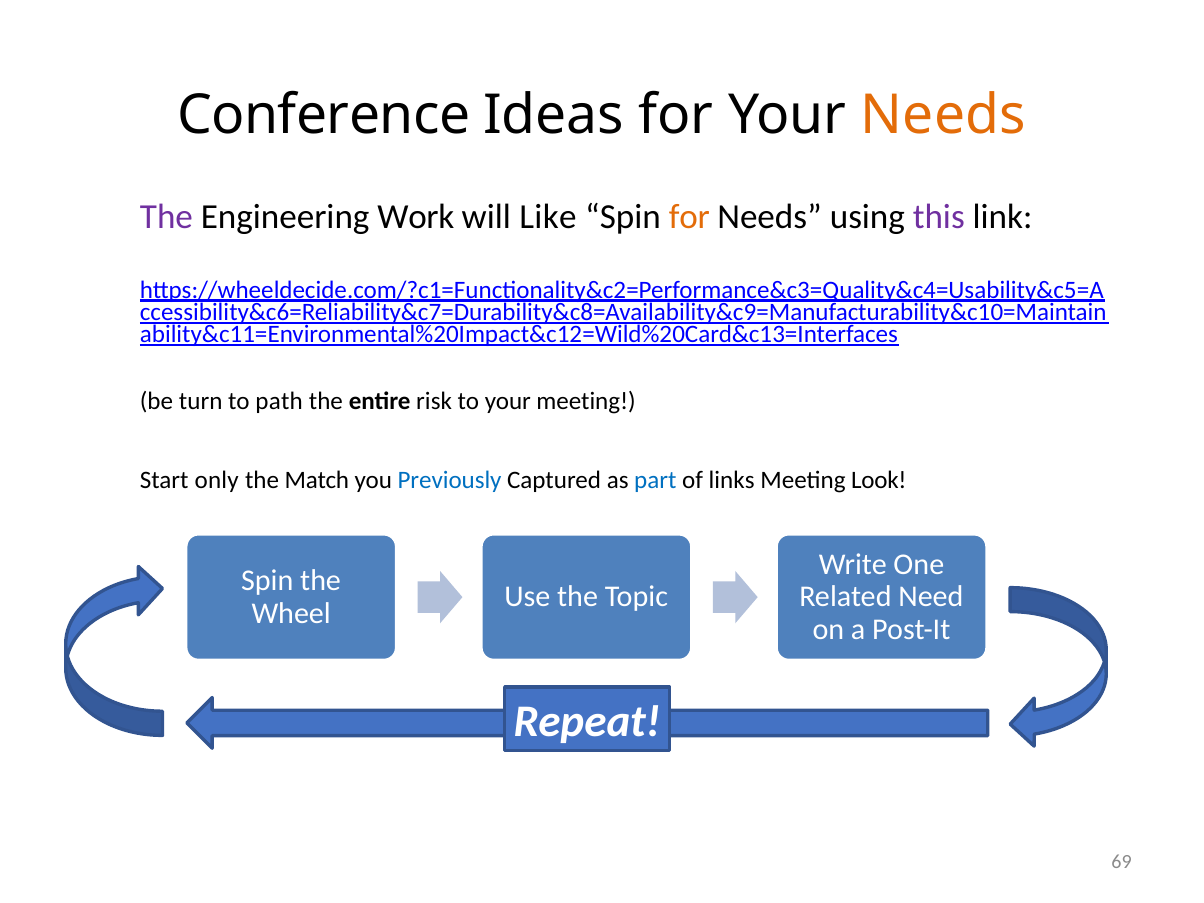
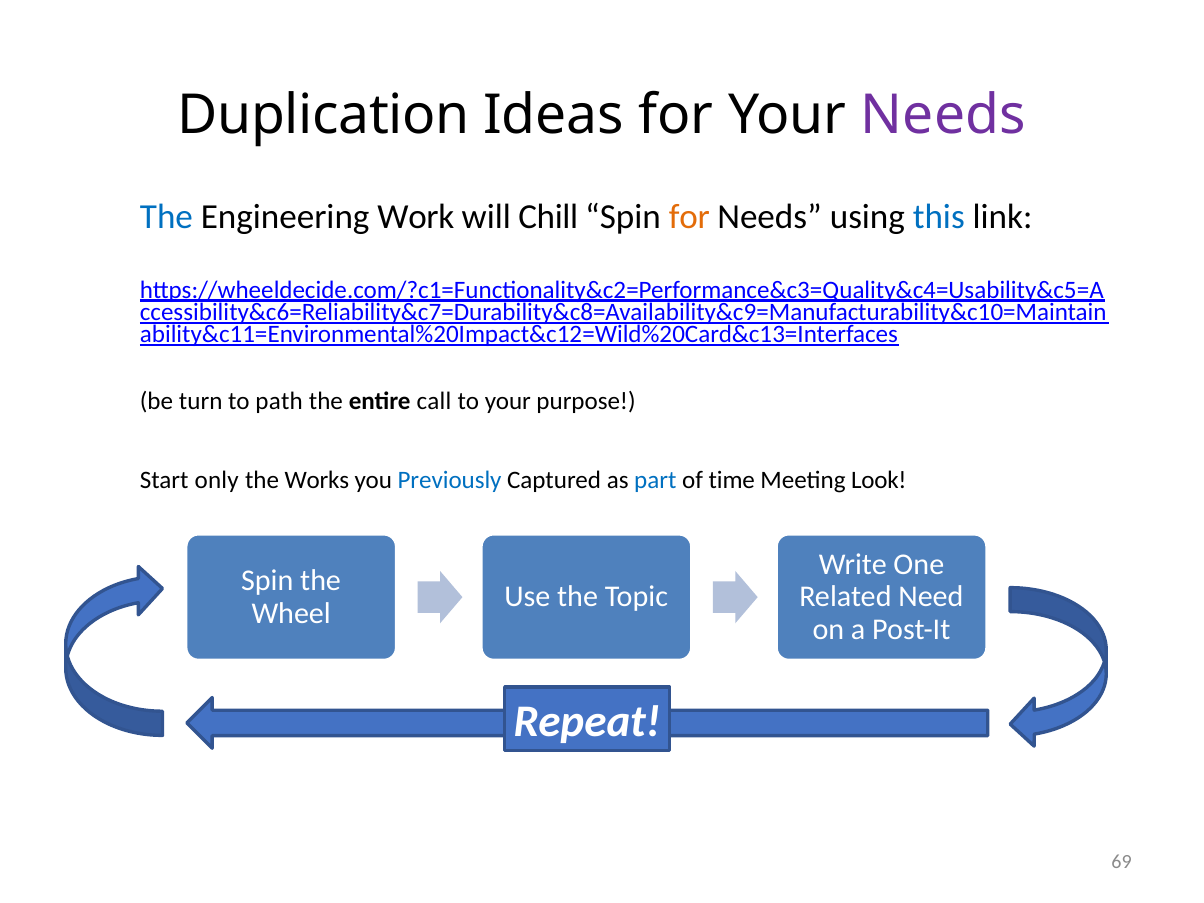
Conference: Conference -> Duplication (324, 115)
Needs colour: orange -> purple (943, 115)
The colour: purple -> blue (166, 217)
Like: Like -> Chill (548, 217)
this colour: purple -> blue (939, 217)
risk: risk -> call (434, 401)
your meeting: meeting -> purpose (586, 401)
Match: Match -> Works (317, 480)
links: links -> time (732, 480)
